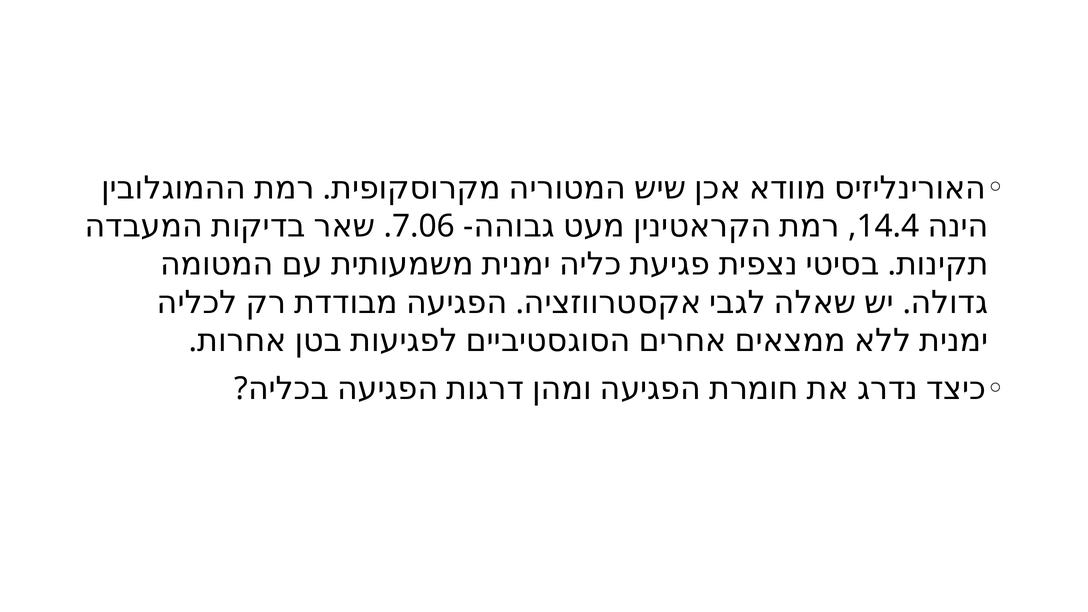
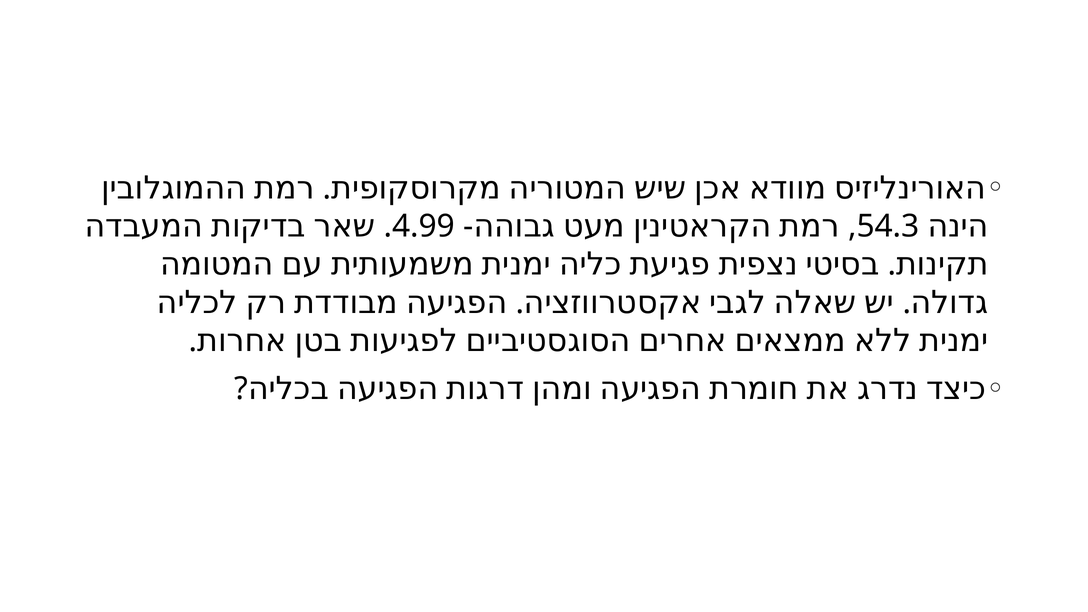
7.06: 7.06 -> 4.99 (424, 226)
14.4: 14.4 -> 54.3 (888, 226)
